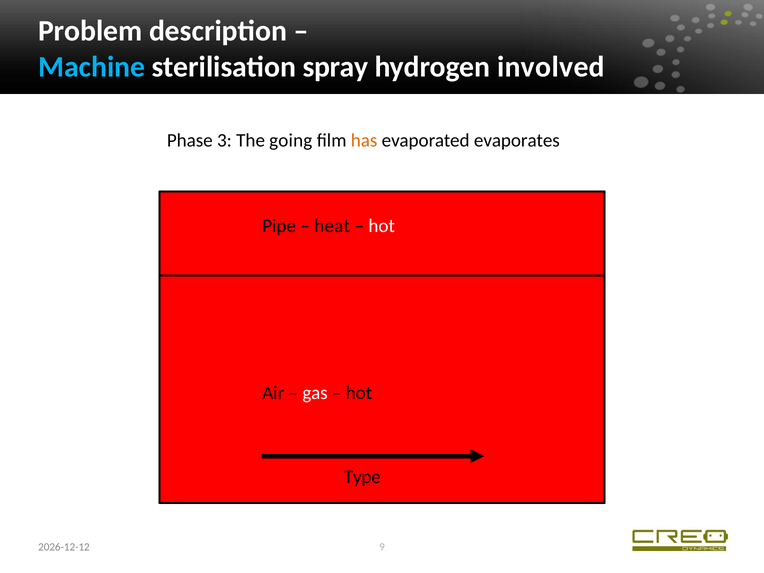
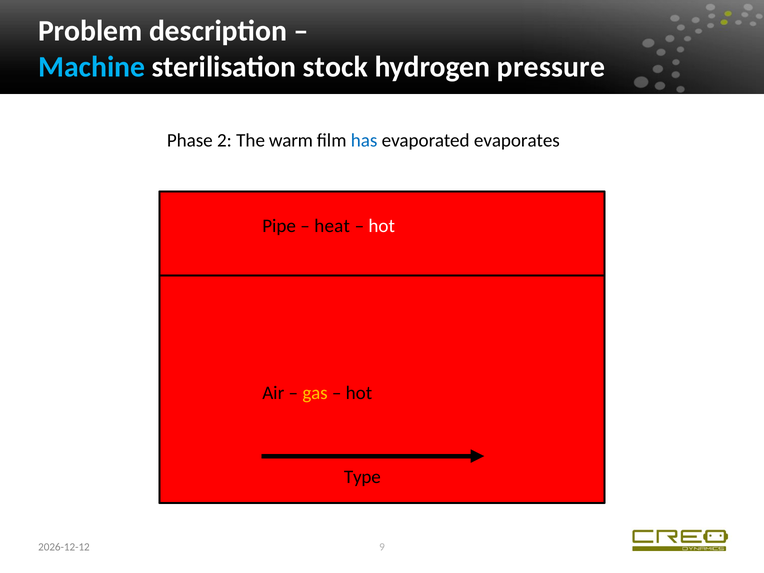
spray: spray -> stock (335, 67)
involved: involved -> pressure (551, 67)
3: 3 -> 2 (224, 141)
going: going -> warm (291, 141)
has colour: orange -> blue (364, 141)
gas colour: white -> yellow (315, 393)
